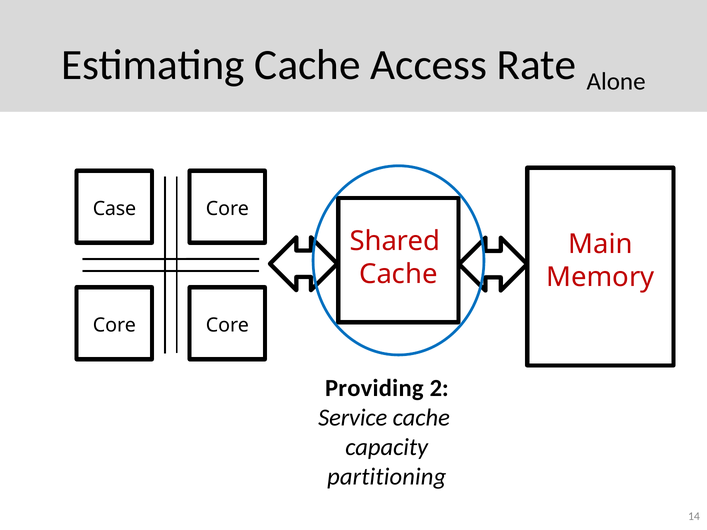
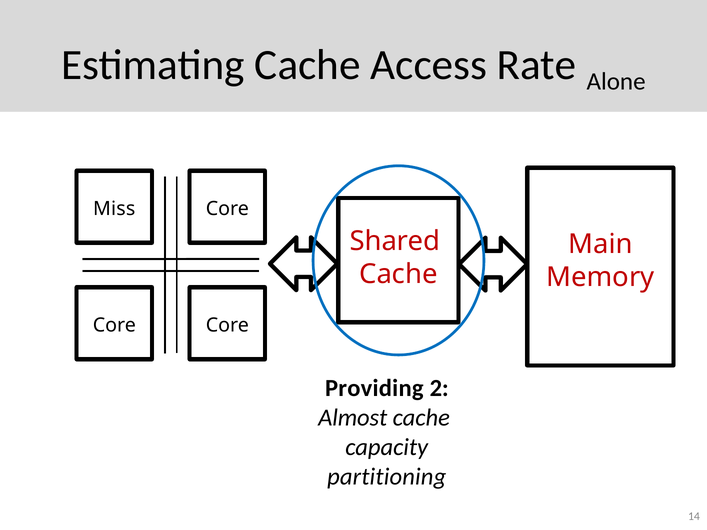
Case: Case -> Miss (114, 209)
Service: Service -> Almost (353, 418)
